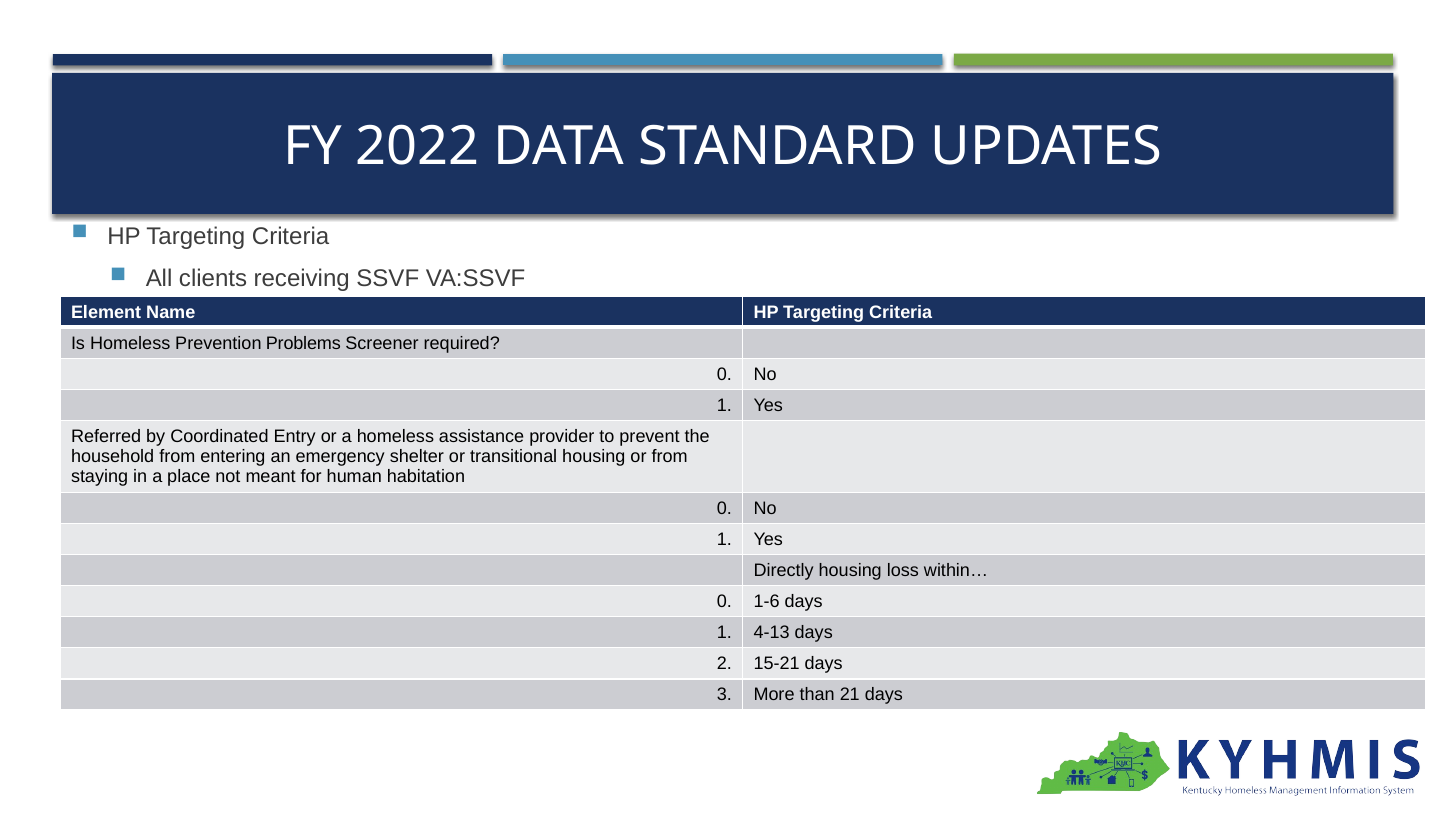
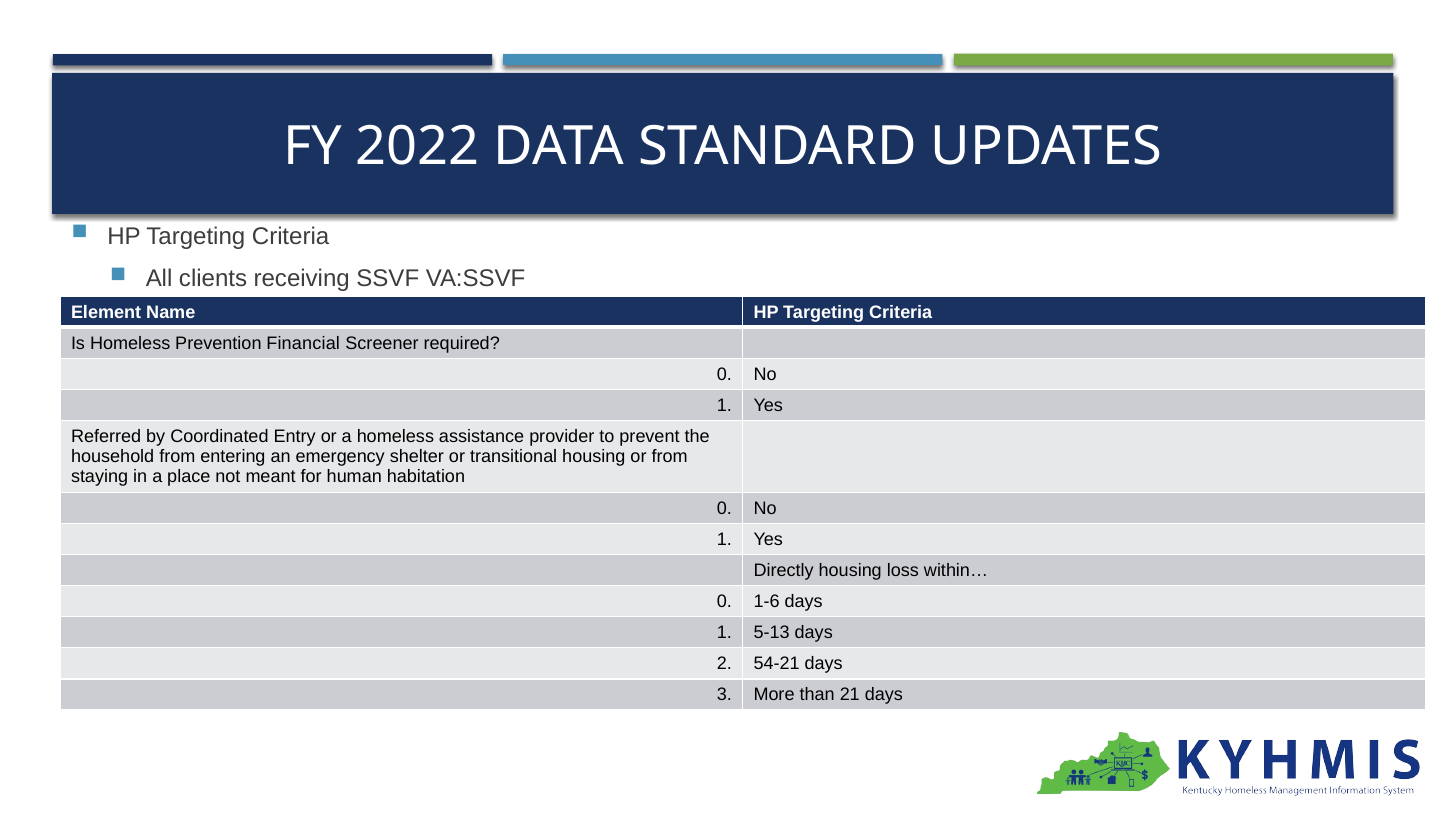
Problems: Problems -> Financial (303, 343)
4-13: 4-13 -> 5-13 (772, 633)
15-21: 15-21 -> 54-21 (777, 664)
